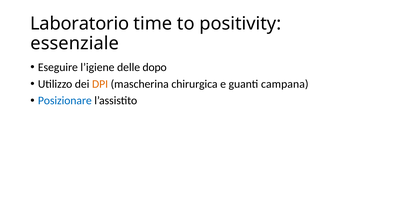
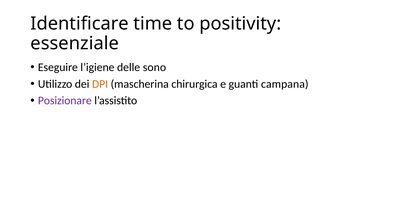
Laboratorio: Laboratorio -> Identificare (80, 24)
dopo: dopo -> sono (154, 67)
Posizionare colour: blue -> purple (65, 101)
